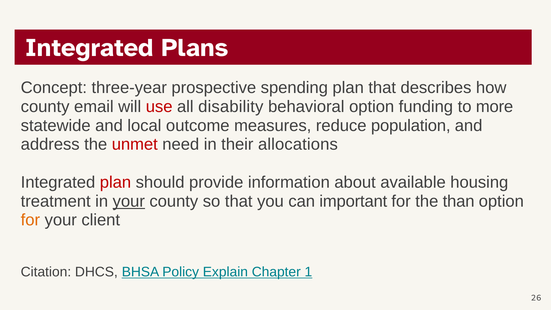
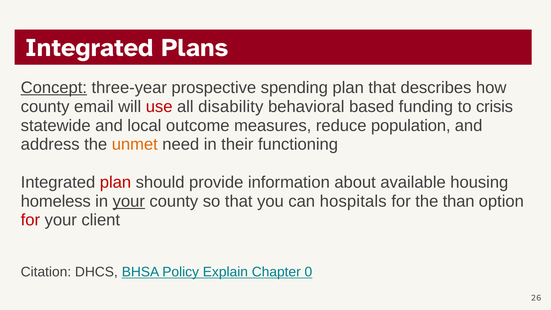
Concept underline: none -> present (54, 88)
behavioral option: option -> based (372, 107)
more: more -> crisis (495, 107)
unmet colour: red -> orange (135, 144)
allocations: allocations -> functioning (298, 144)
treatment: treatment -> homeless (56, 201)
important: important -> hospitals (353, 201)
for colour: orange -> red (30, 220)
1: 1 -> 0 (308, 272)
